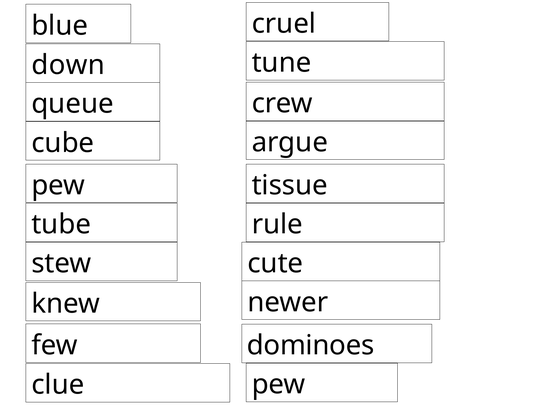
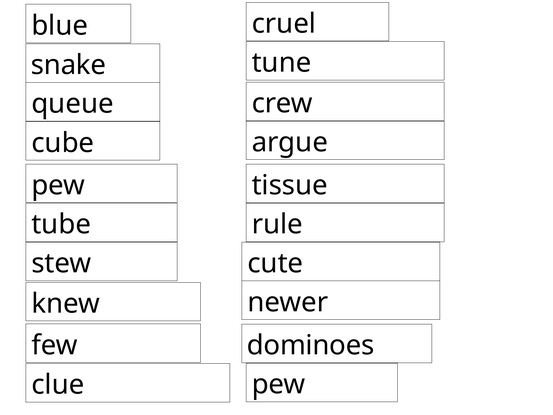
down: down -> snake (69, 65)
